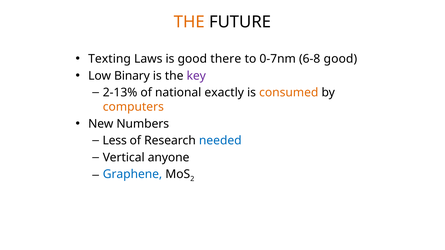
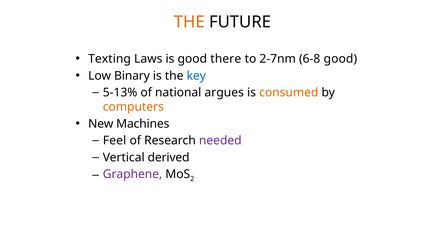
0-7nm: 0-7nm -> 2-7nm (278, 59)
key colour: purple -> blue (196, 76)
2-13%: 2-13% -> 5-13% (120, 93)
exactly: exactly -> argues (224, 93)
Numbers: Numbers -> Machines (143, 124)
Less: Less -> Feel (115, 141)
needed colour: blue -> purple (220, 141)
anyone: anyone -> derived (169, 158)
Graphene colour: blue -> purple (132, 175)
